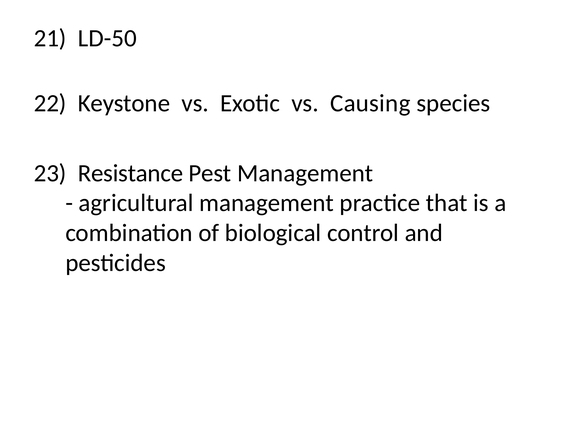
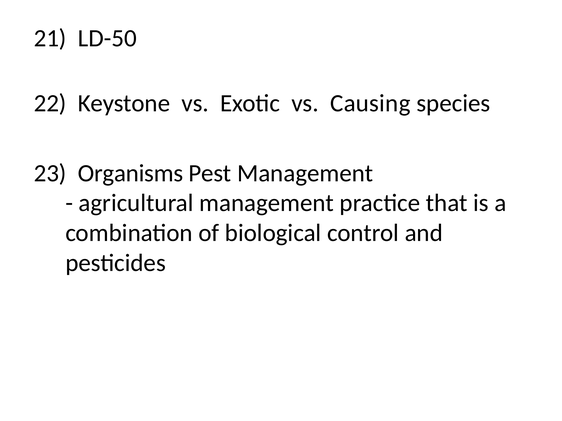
Resistance: Resistance -> Organisms (131, 173)
